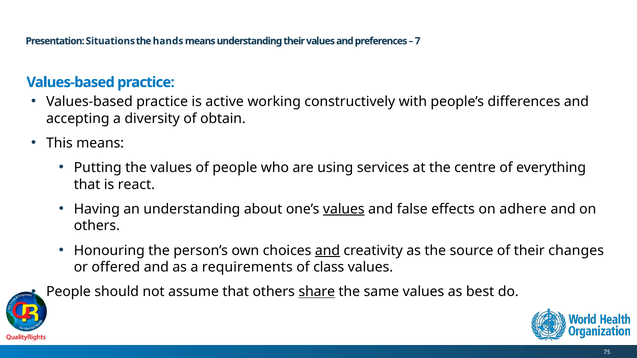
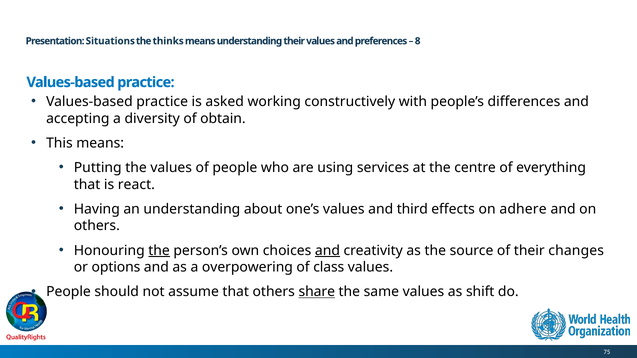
hands: hands -> thinks (168, 41)
7: 7 -> 8 (418, 41)
active: active -> asked (225, 102)
values underline: present -> none (344, 209)
false: false -> third (412, 209)
the underline: none -> present (159, 251)
offered: offered -> options (116, 267)
requirements: requirements -> overpowering (247, 267)
best: best -> shift (480, 292)
